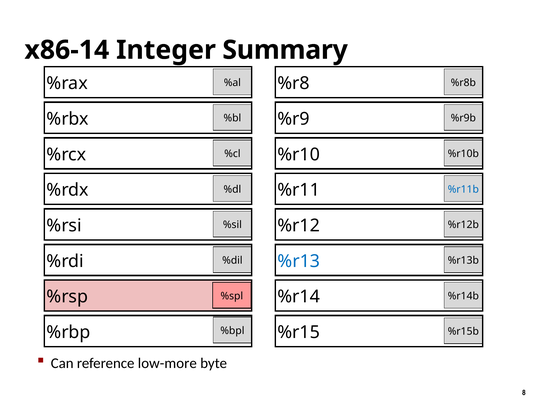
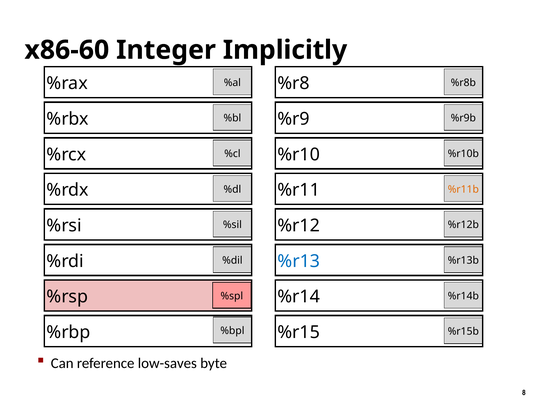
x86-14: x86-14 -> x86-60 (67, 50)
Summary: Summary -> Implicitly (285, 50)
%r11b colour: blue -> orange (463, 189)
low-more: low-more -> low-saves (167, 363)
